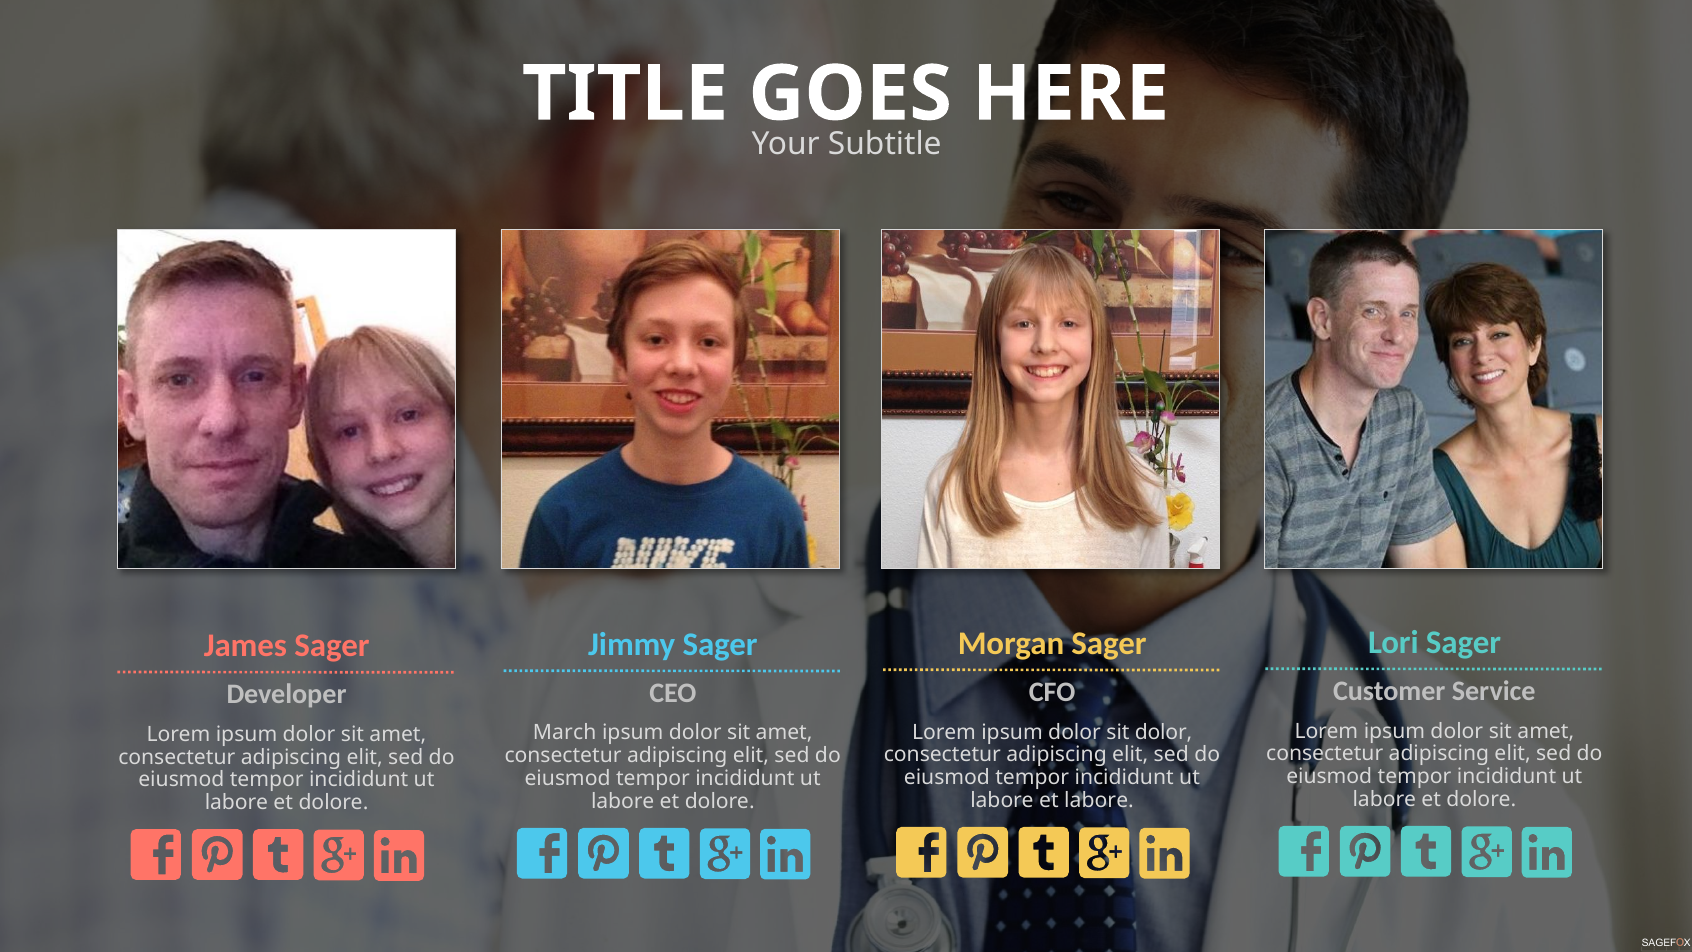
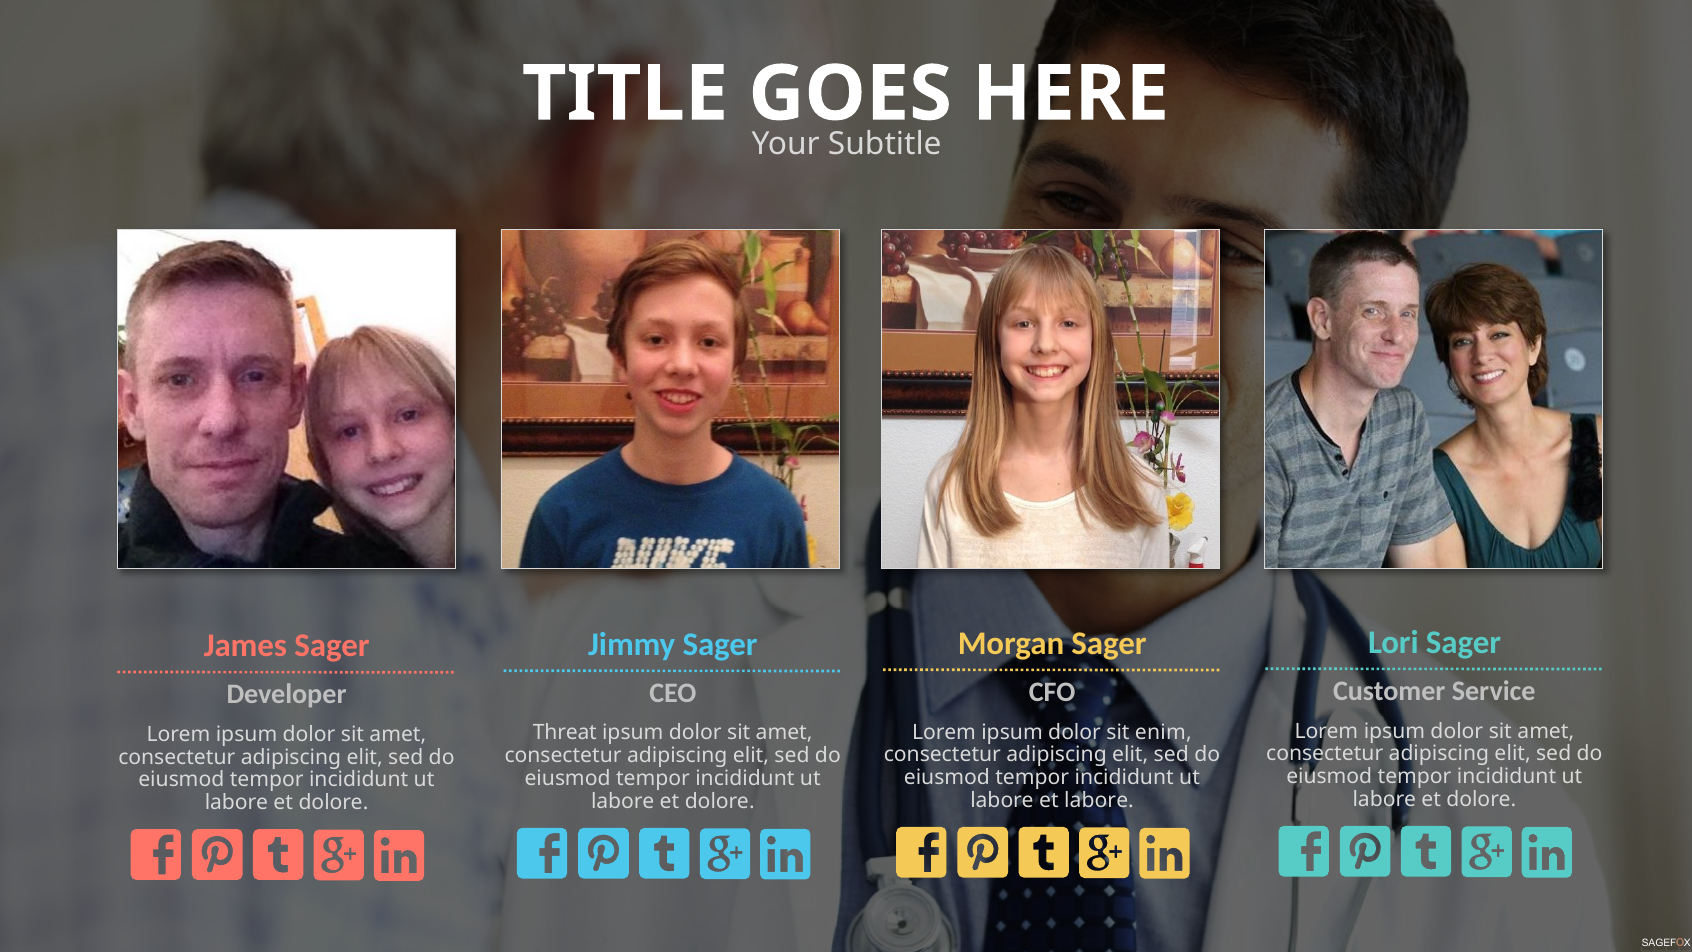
sit dolor: dolor -> enim (1163, 732)
March: March -> Threat (565, 733)
